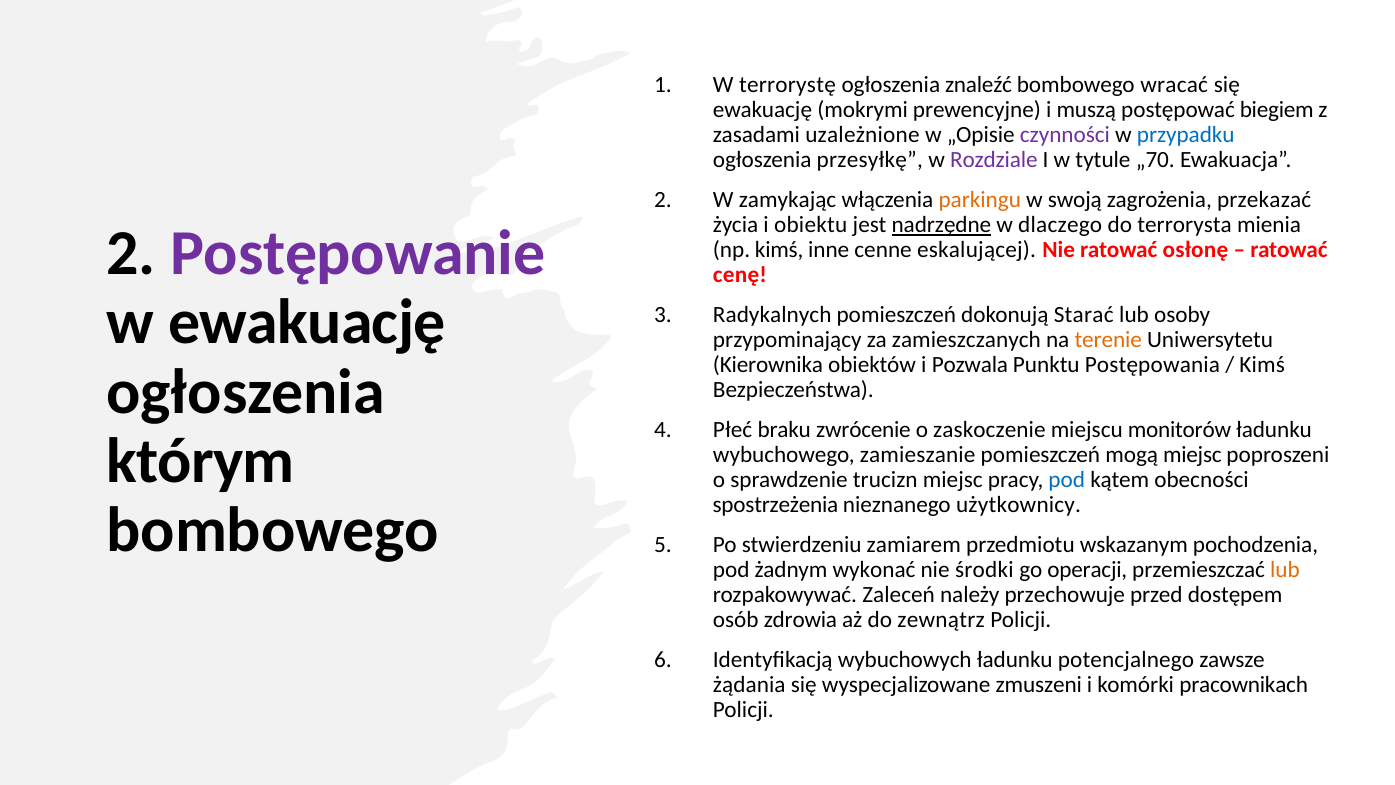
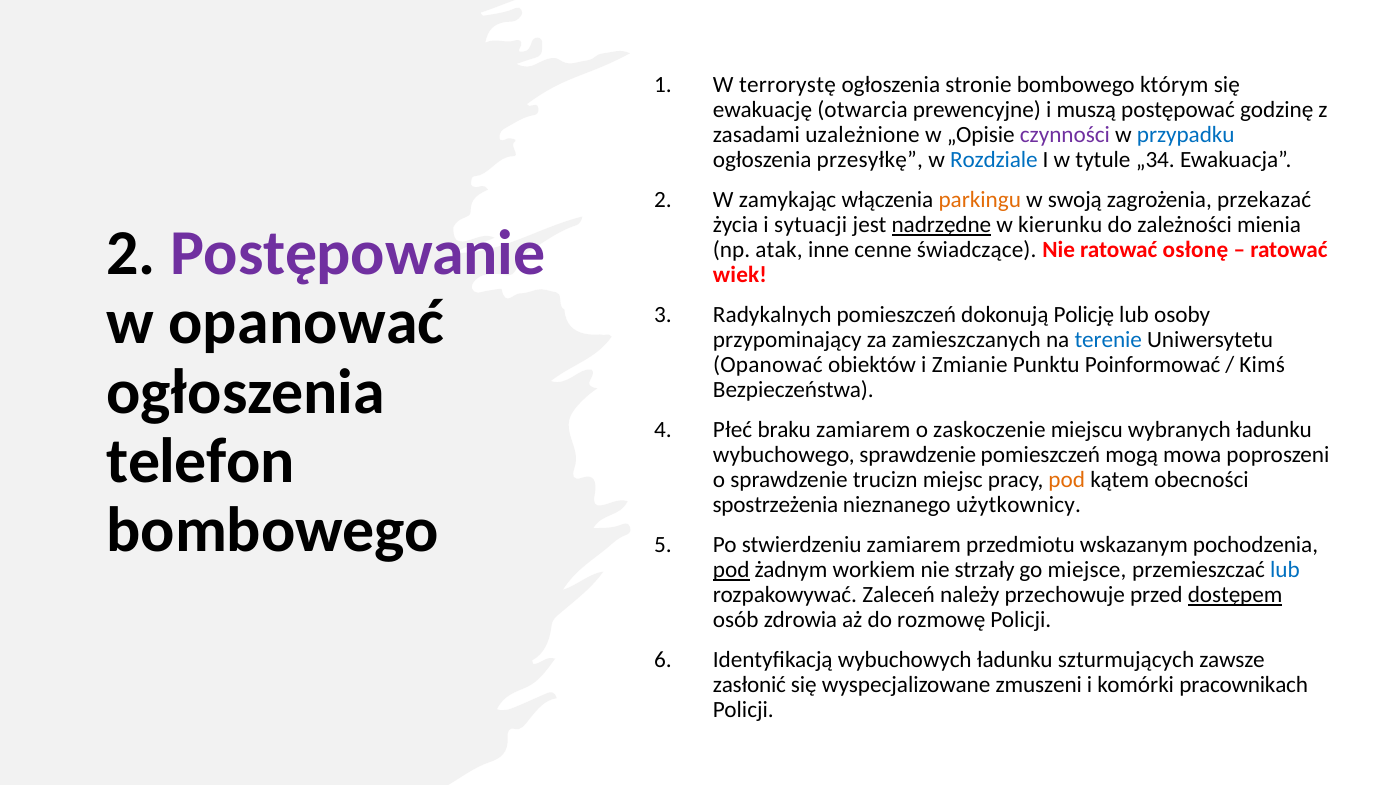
znaleźć: znaleźć -> stronie (978, 85)
wracać: wracać -> którym (1174, 85)
mokrymi: mokrymi -> otwarcia (862, 110)
biegiem: biegiem -> godzinę (1277, 110)
Rozdziale colour: purple -> blue (994, 160)
„70: „70 -> „34 (1155, 160)
obiektu: obiektu -> sytuacji (811, 225)
dlaczego: dlaczego -> kierunku (1060, 225)
terrorysta: terrorysta -> zależności (1185, 225)
np kimś: kimś -> atak (779, 250)
eskalującej: eskalującej -> świadczące (977, 250)
cenę: cenę -> wiek (740, 275)
w ewakuację: ewakuację -> opanować (307, 323)
Starać: Starać -> Policję (1084, 315)
terenie colour: orange -> blue (1108, 340)
Kierownika: Kierownika -> Opanować (768, 365)
Pozwala: Pozwala -> Zmianie (970, 365)
Postępowania: Postępowania -> Poinformować (1153, 365)
braku zwrócenie: zwrócenie -> zamiarem (863, 430)
monitorów: monitorów -> wybranych (1179, 430)
którym: którym -> telefon (200, 461)
wybuchowego zamieszanie: zamieszanie -> sprawdzenie (918, 455)
mogą miejsc: miejsc -> mowa (1192, 455)
pod colour: blue -> orange (1067, 480)
pod underline: none -> present (731, 570)
wykonać: wykonać -> workiem (874, 570)
środki: środki -> strzały (985, 570)
operacji: operacji -> miejsce (1087, 570)
lub colour: orange -> blue (1285, 570)
dostępem underline: none -> present (1235, 595)
zewnątrz: zewnątrz -> rozmowę (941, 620)
potencjalnego: potencjalnego -> szturmujących (1126, 659)
żądania: żądania -> zasłonić (749, 684)
